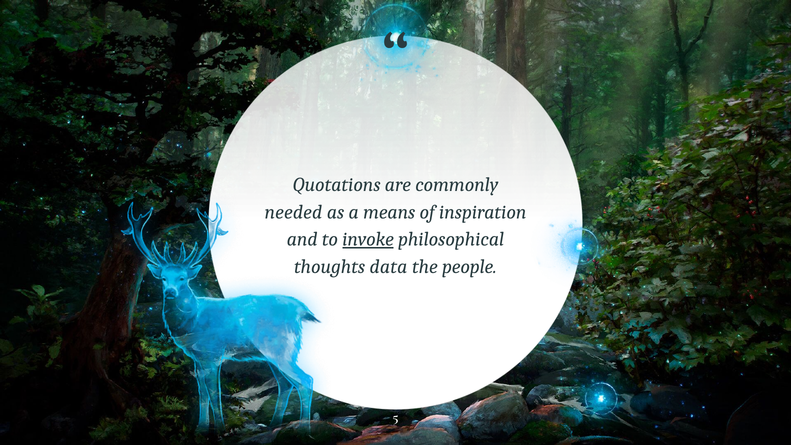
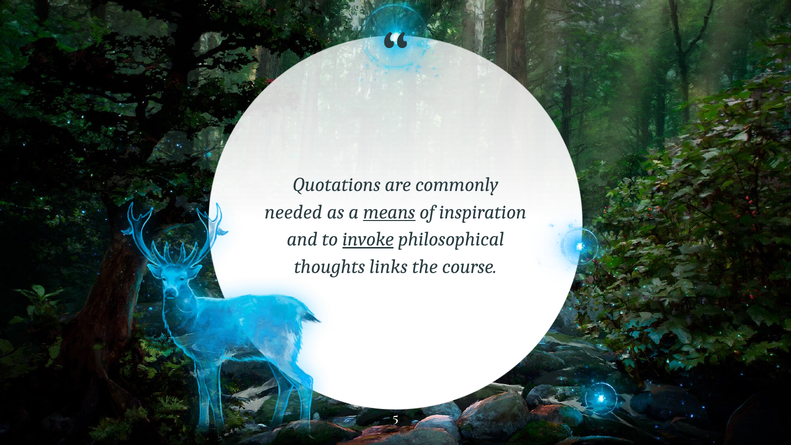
means underline: none -> present (389, 212)
data: data -> links (389, 267)
people: people -> course (469, 267)
